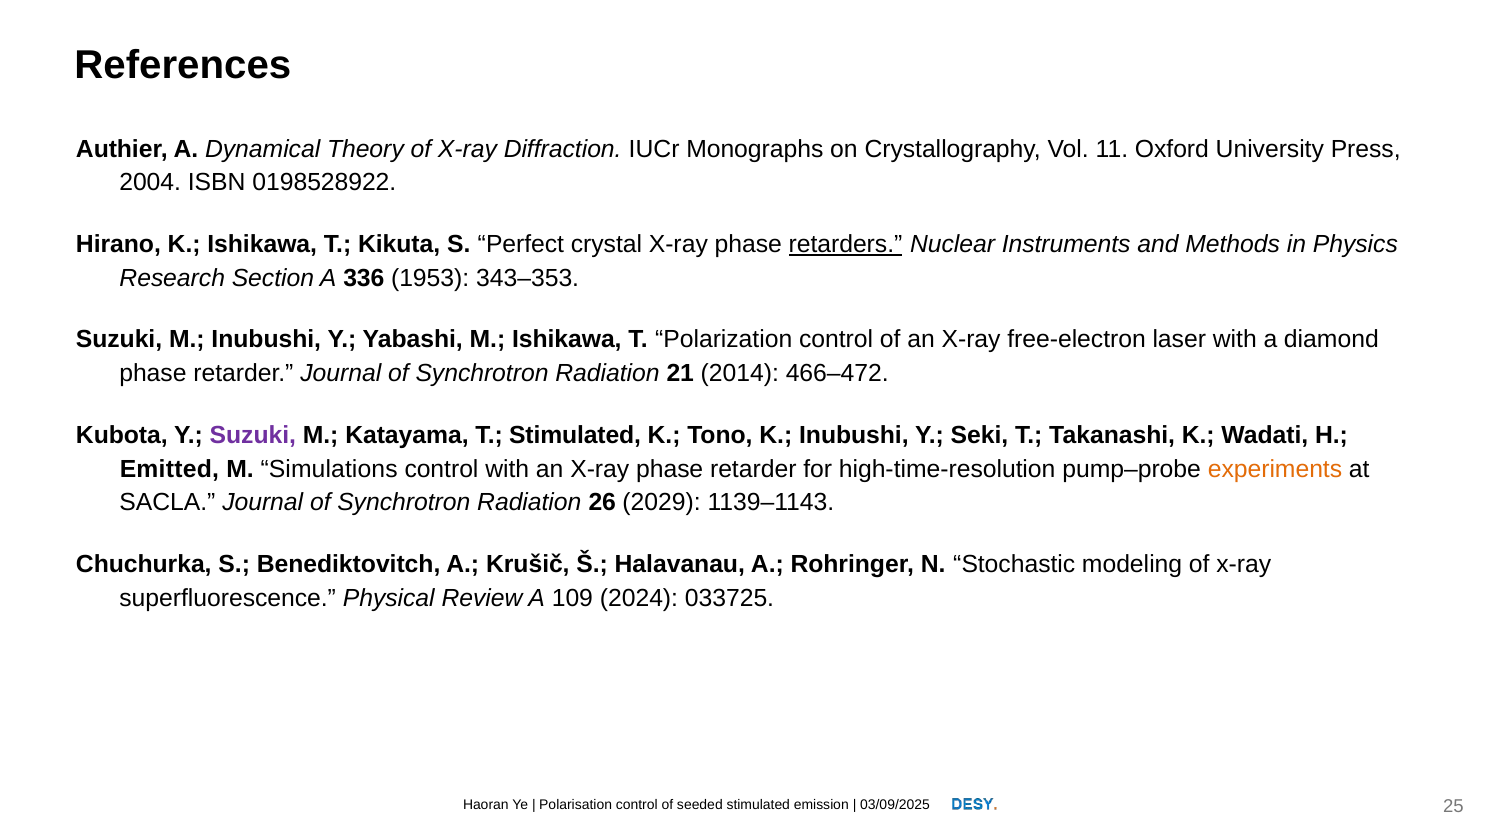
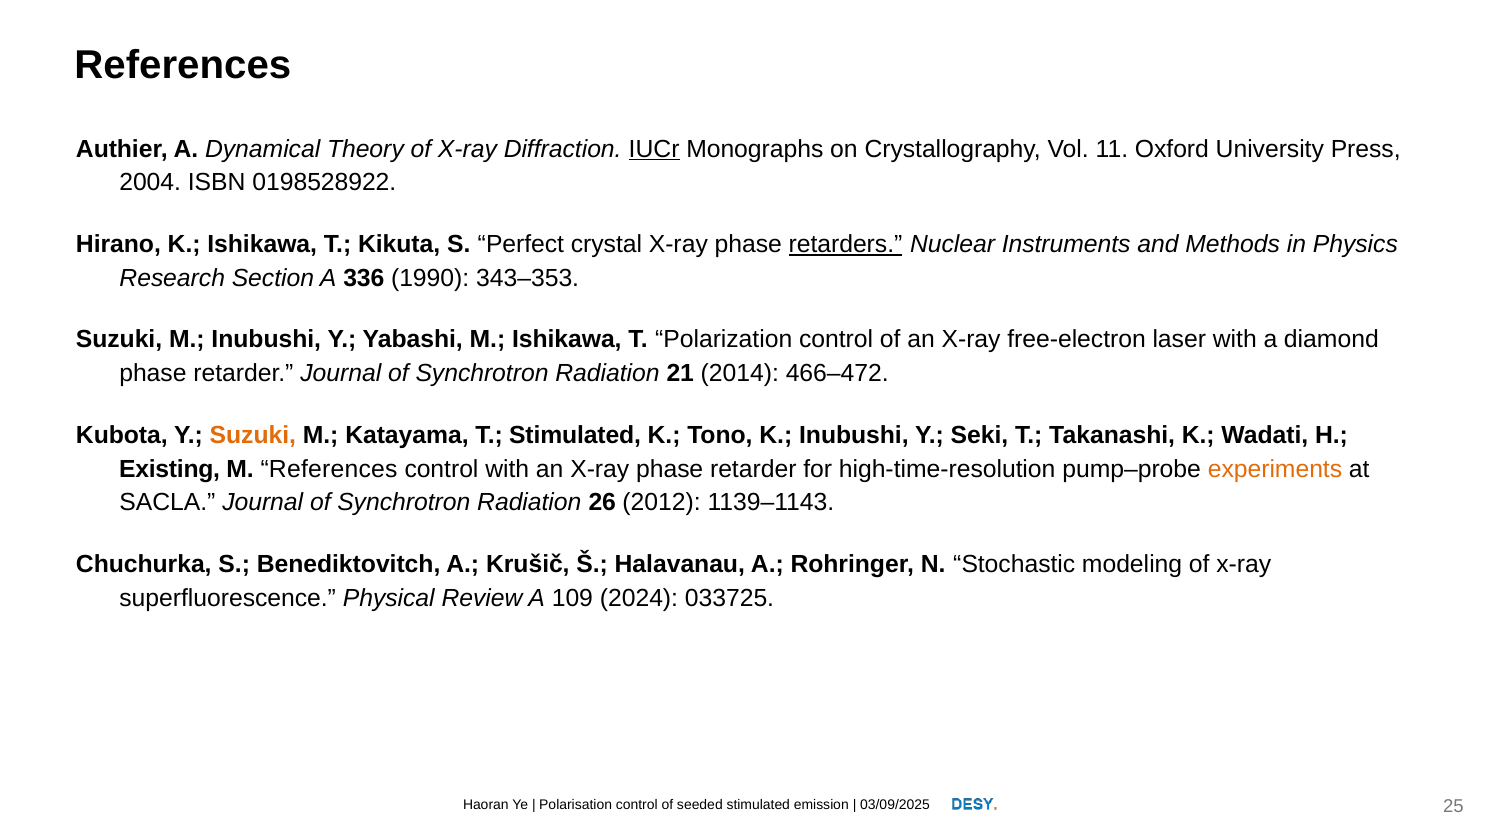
IUCr underline: none -> present (654, 149)
1953: 1953 -> 1990 (430, 278)
Suzuki colour: purple -> orange (253, 435)
Emitted: Emitted -> Existing (170, 469)
M Simulations: Simulations -> References (329, 469)
2029: 2029 -> 2012 (662, 503)
